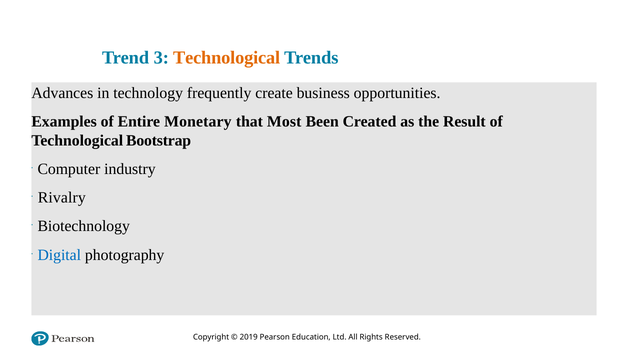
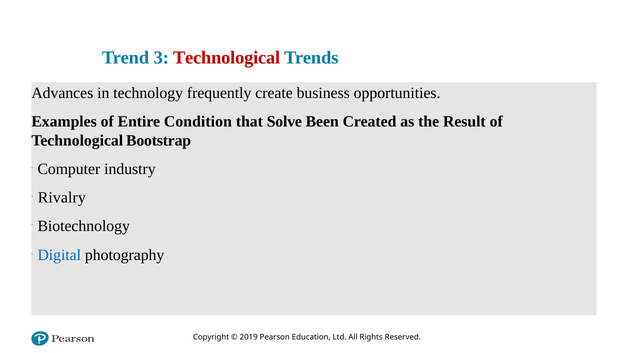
Technological colour: orange -> red (227, 58)
Monetary: Monetary -> Condition (198, 122)
Most: Most -> Solve (284, 122)
